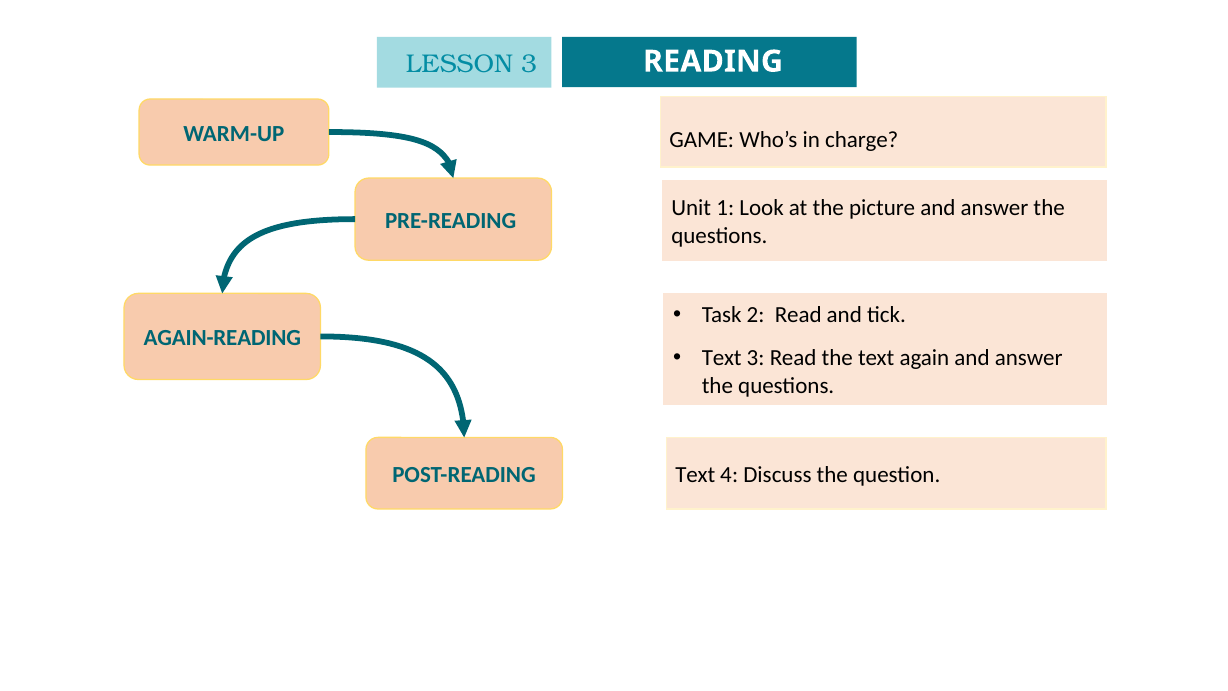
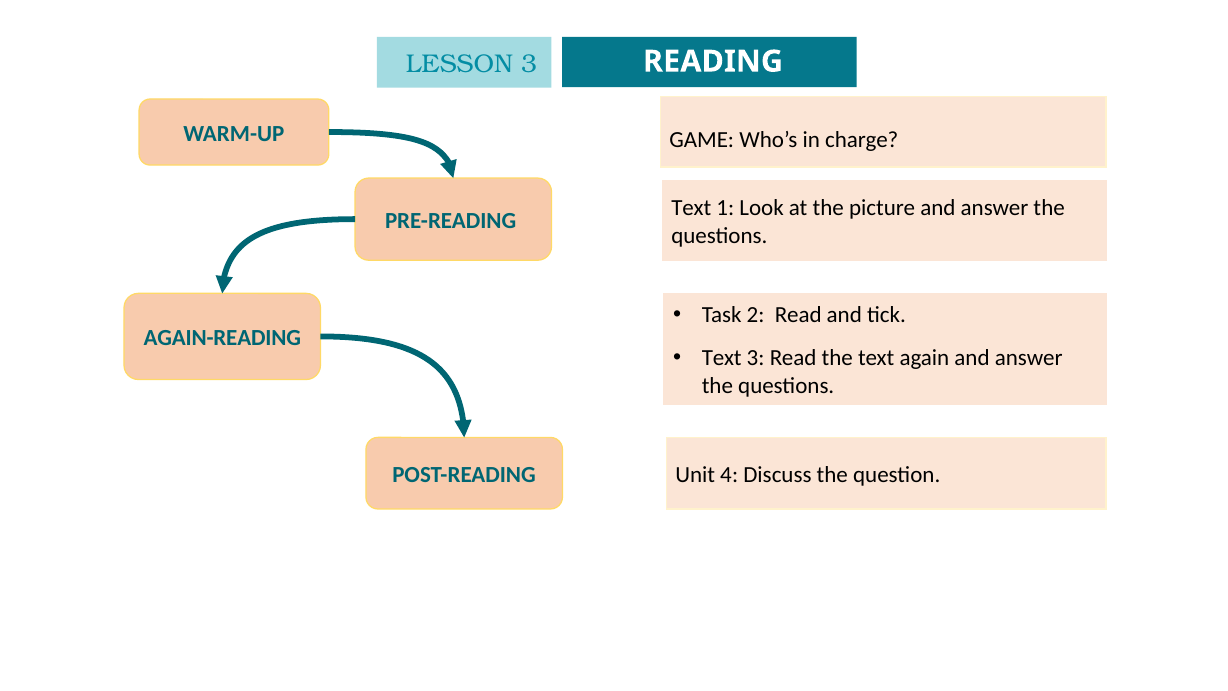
Unit: Unit -> Text (691, 208)
Text: Text -> Unit (695, 475)
